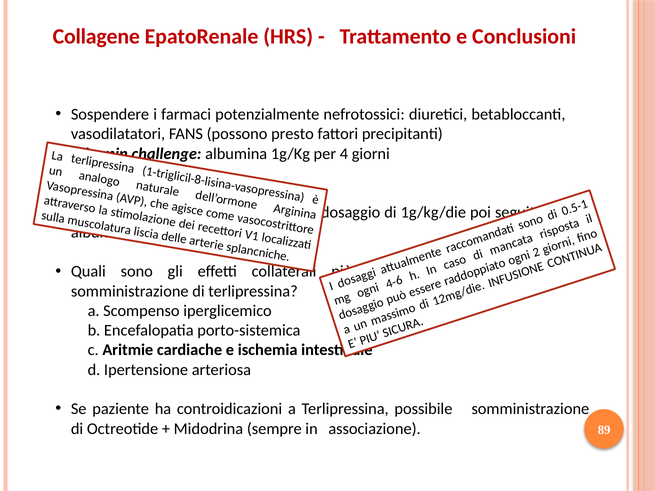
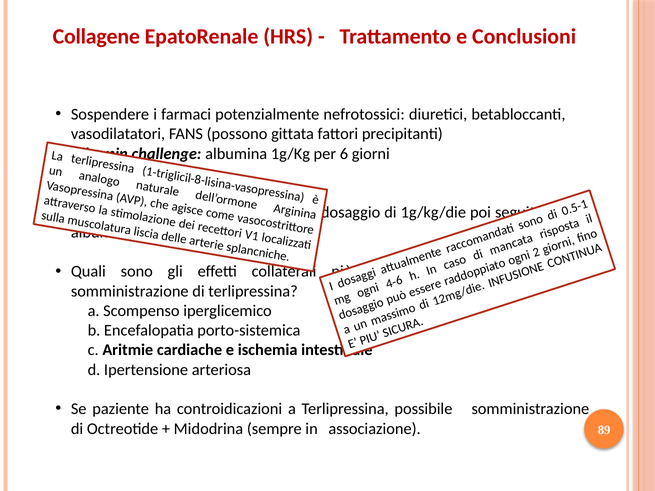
presto: presto -> gittata (293, 134)
4: 4 -> 6 (344, 154)
